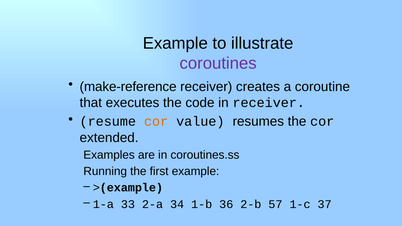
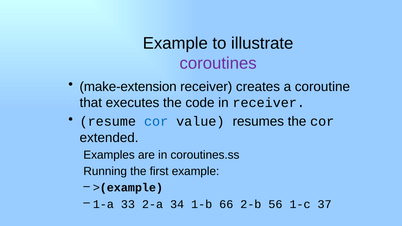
make-reference: make-reference -> make-extension (128, 87)
cor colour: orange -> blue (156, 122)
36: 36 -> 66 (226, 204)
57: 57 -> 56 (275, 204)
